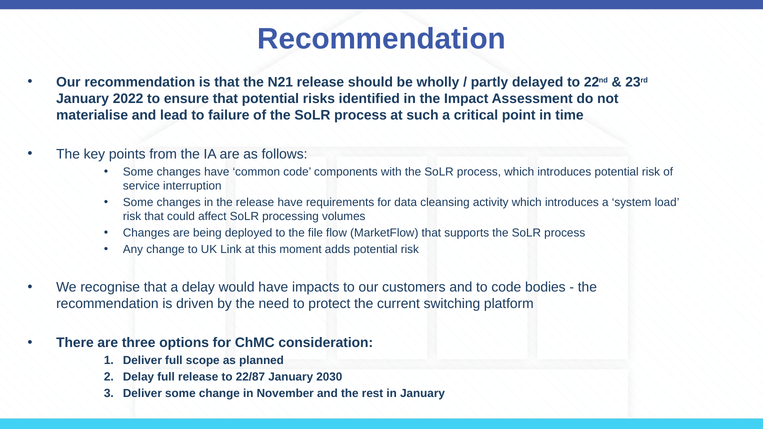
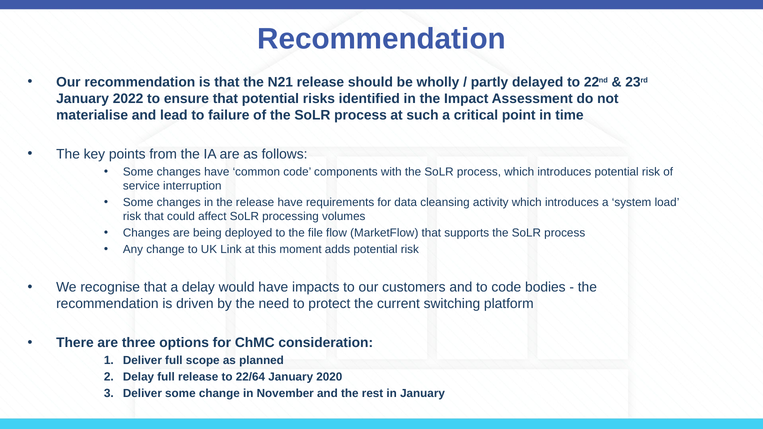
22/87: 22/87 -> 22/64 (250, 377)
2030: 2030 -> 2020 (329, 377)
